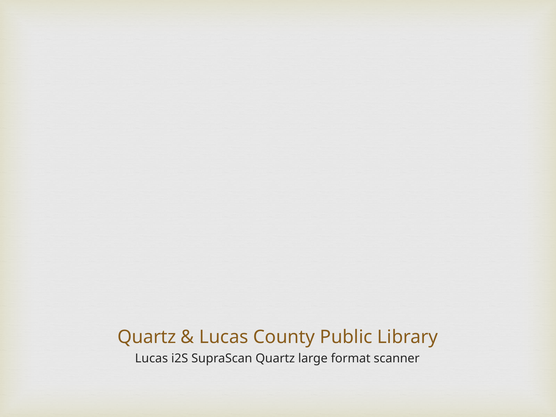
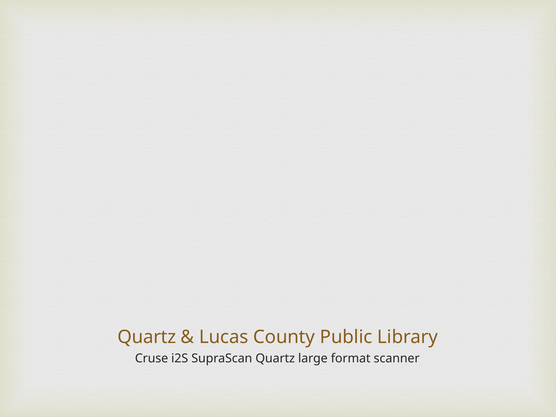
Lucas: Lucas -> Cruse (152, 359)
